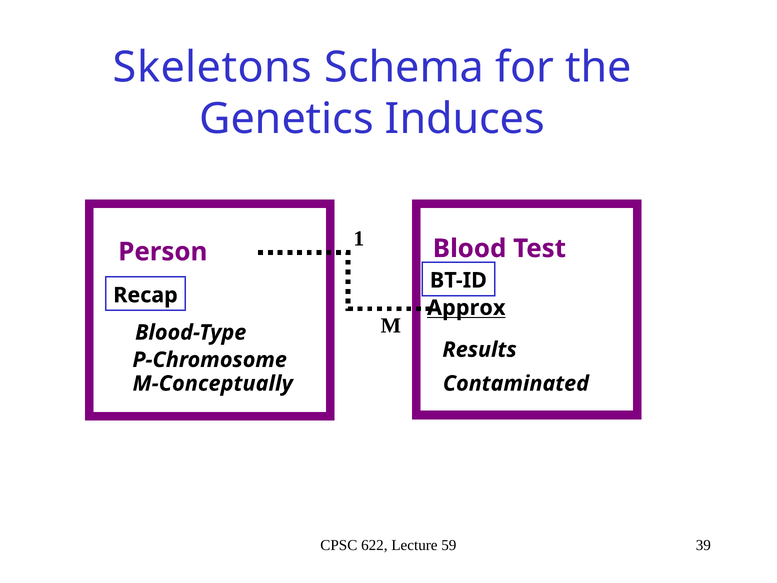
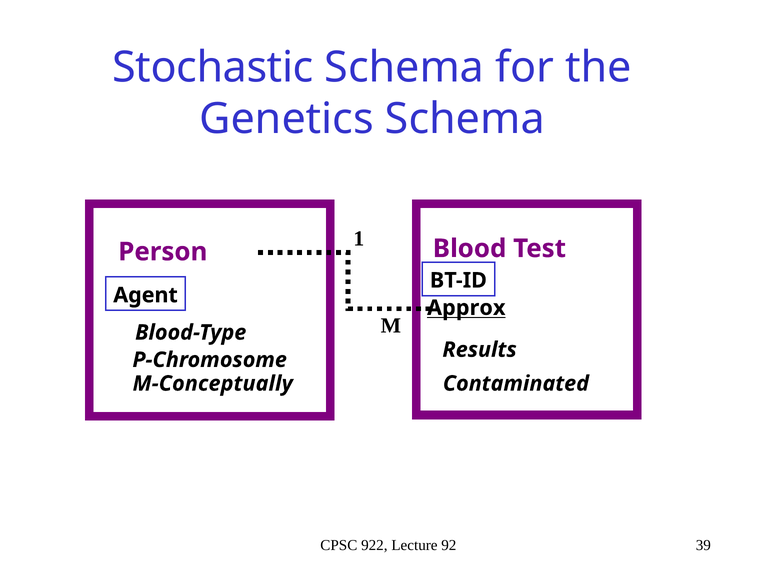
Skeletons: Skeletons -> Stochastic (213, 67)
Genetics Induces: Induces -> Schema (465, 119)
Recap: Recap -> Agent (146, 295)
622: 622 -> 922 (374, 545)
59: 59 -> 92 (449, 545)
